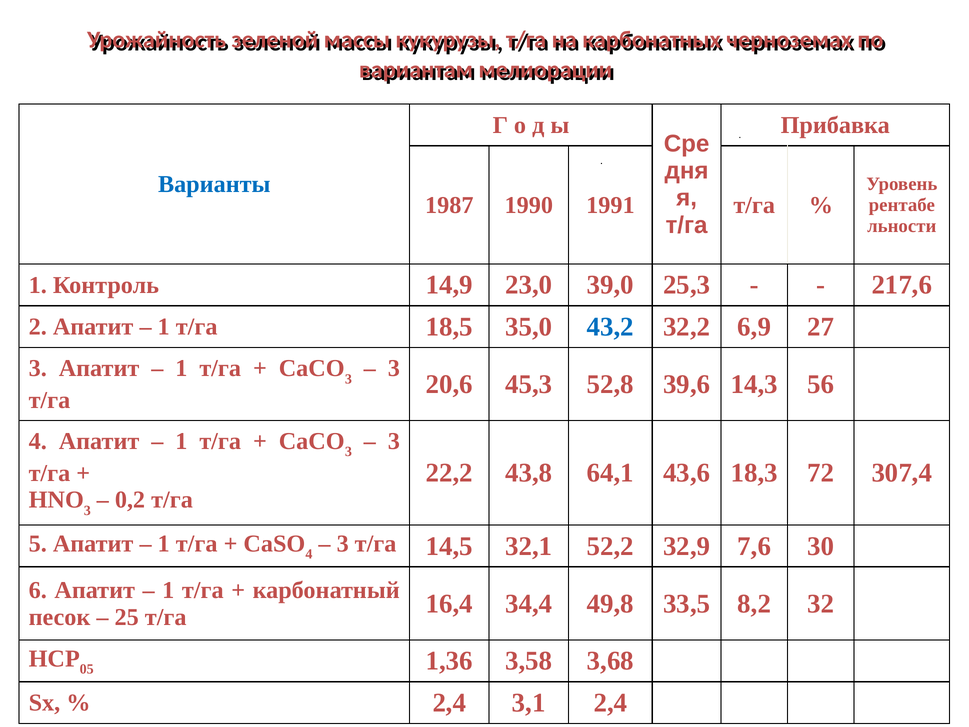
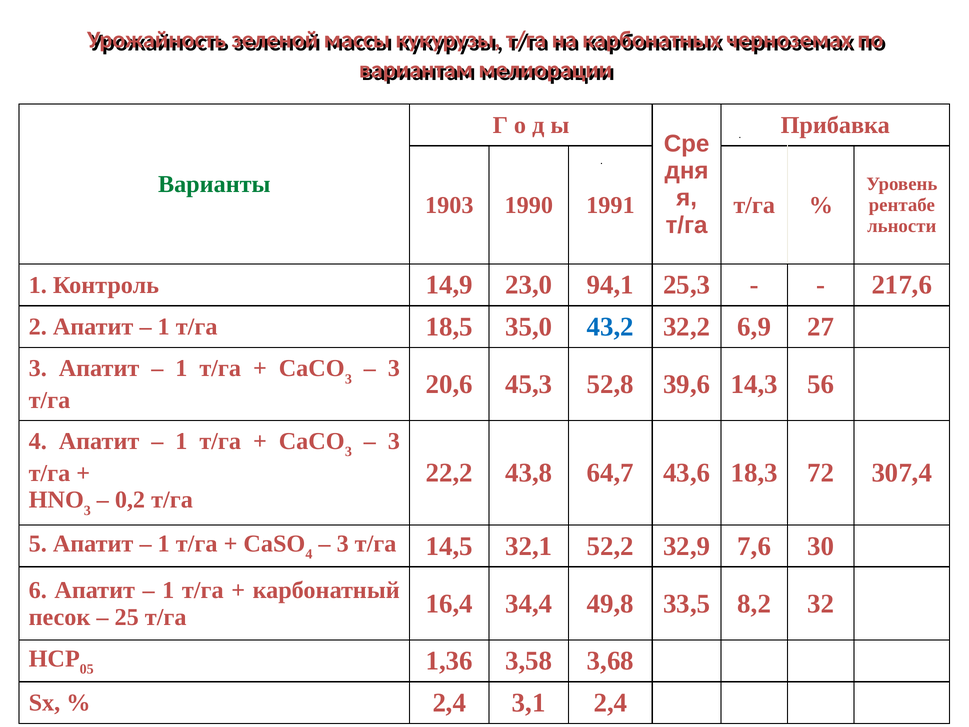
Варианты colour: blue -> green (214, 184)
1987: 1987 -> 1903 (449, 205)
39,0: 39,0 -> 94,1 (610, 285)
64,1: 64,1 -> 64,7 (610, 473)
